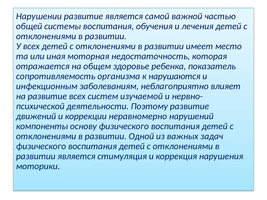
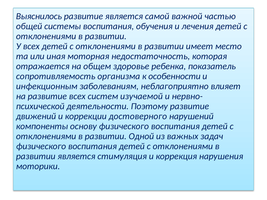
Нарушении: Нарушении -> Выяснилось (39, 16)
нарушаются: нарушаются -> особенности (174, 76)
неравномерно: неравномерно -> достоверного (138, 116)
